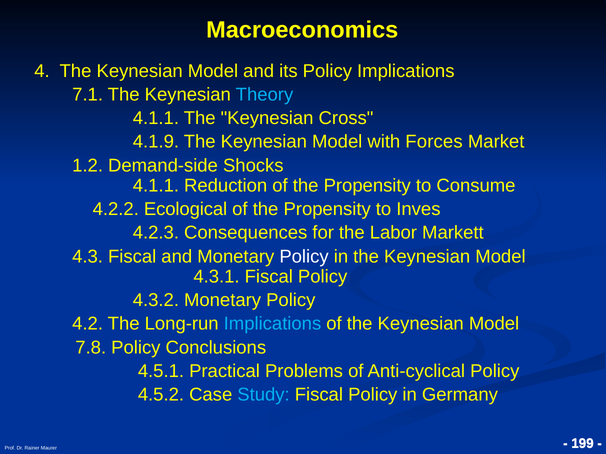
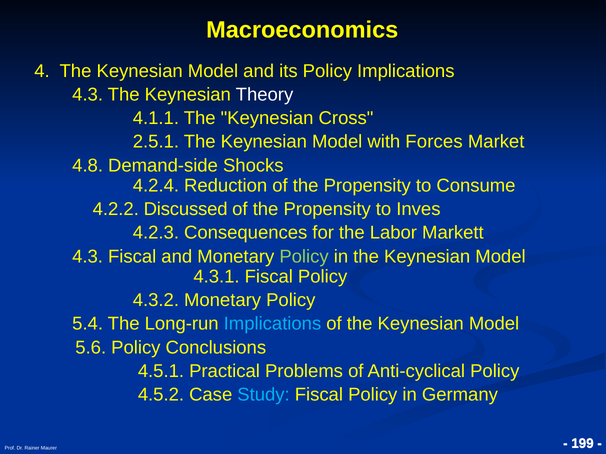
7.1: 7.1 -> 4.3 (88, 95)
Theory colour: light blue -> white (265, 95)
4.1.9: 4.1.9 -> 2.5.1 (156, 142)
1.2: 1.2 -> 4.8 (88, 166)
4.1.1: 4.1.1 -> 4.2.4 (156, 186)
Ecological: Ecological -> Discussed (186, 209)
Policy colour: white -> light green (304, 257)
4.2: 4.2 -> 5.4 (88, 324)
7.8: 7.8 -> 5.6 (91, 348)
